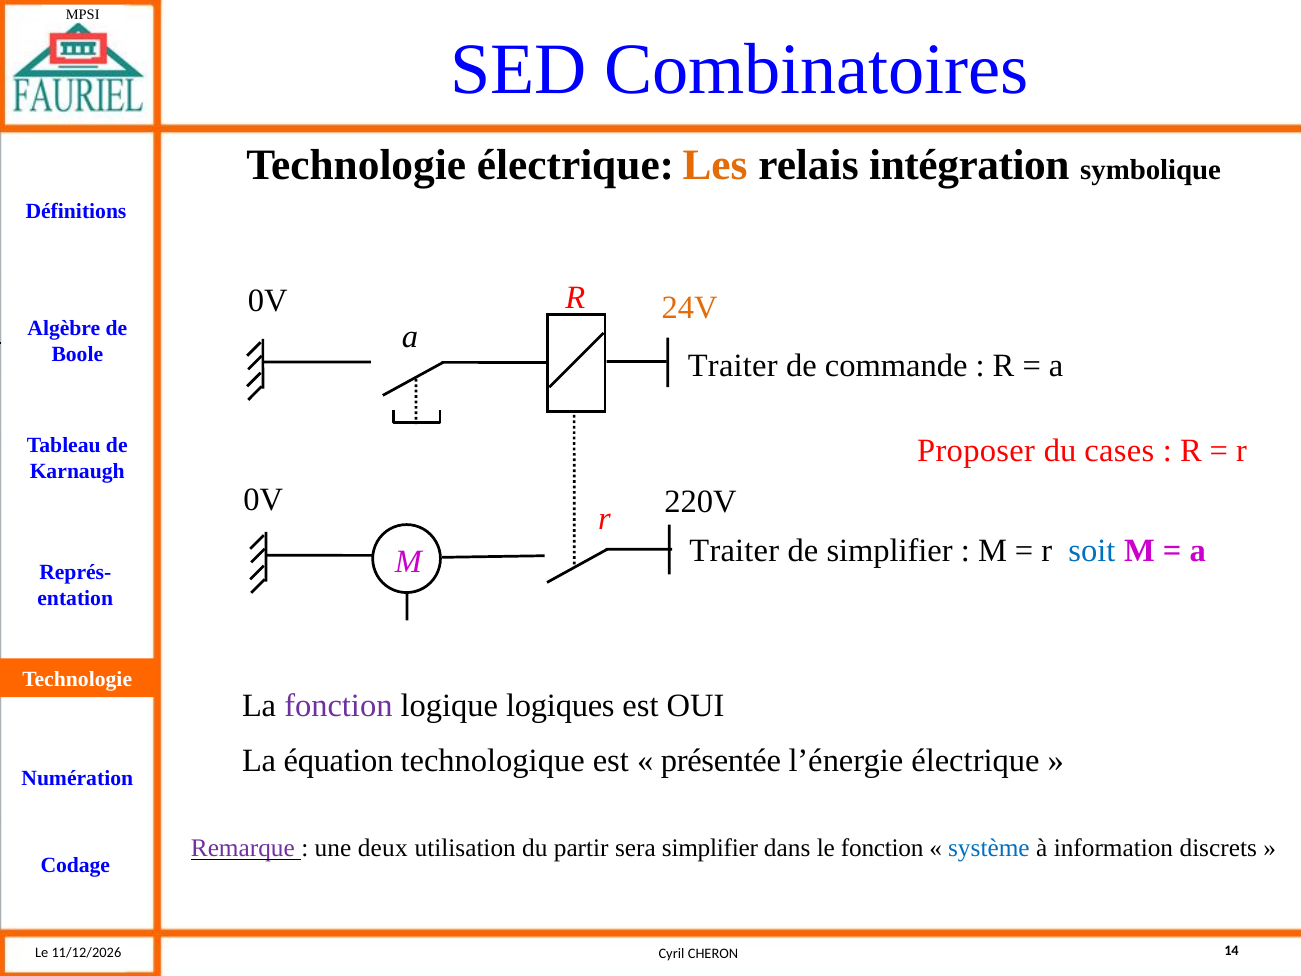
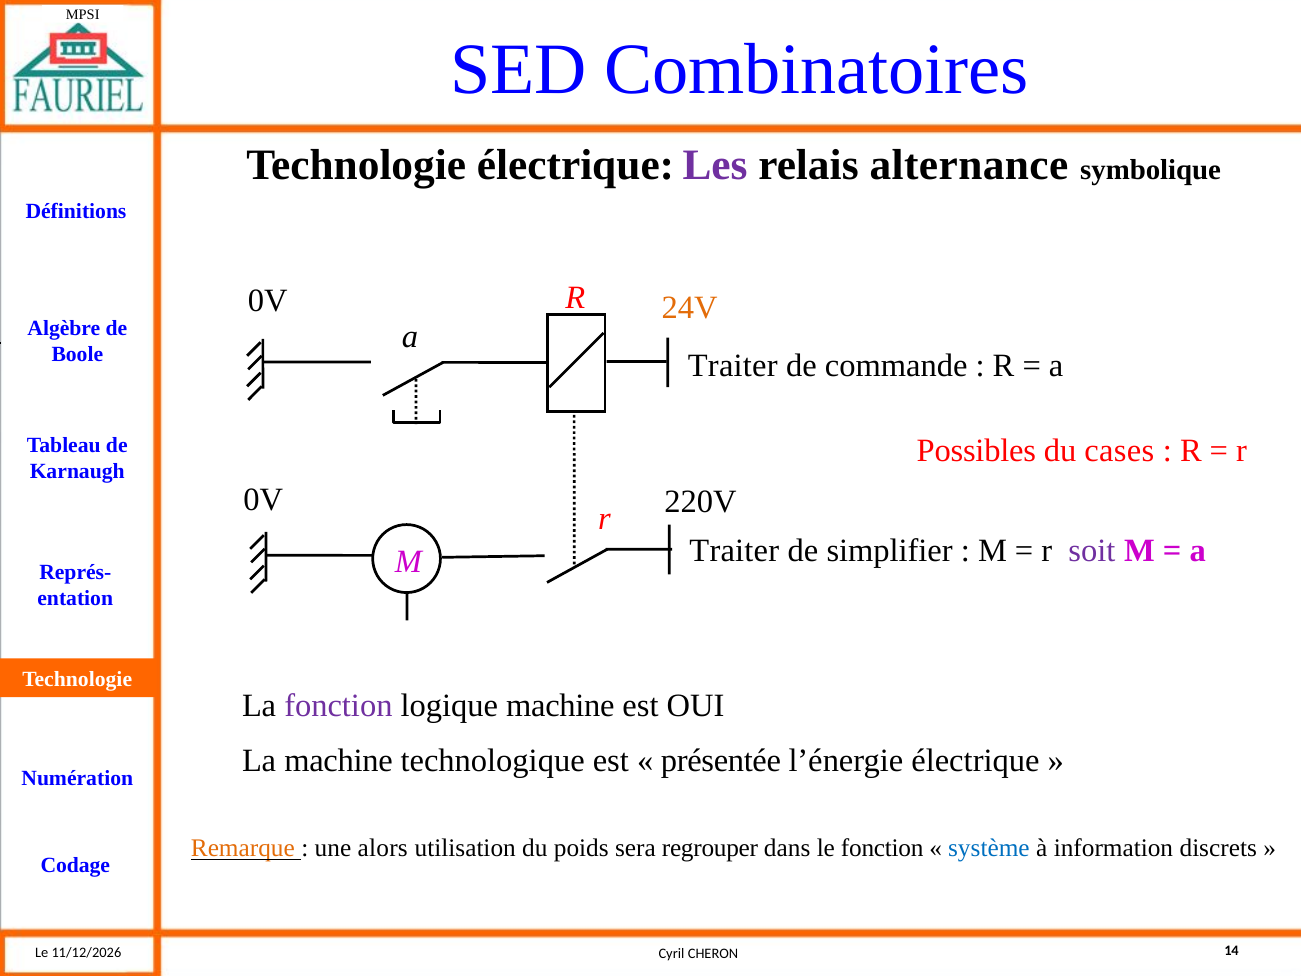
Les colour: orange -> purple (715, 166)
intégration: intégration -> alternance (969, 166)
Proposer: Proposer -> Possibles (976, 451)
soit colour: blue -> purple (1092, 550)
logique logiques: logiques -> machine (560, 706)
La équation: équation -> machine (339, 761)
Remarque colour: purple -> orange (243, 848)
deux: deux -> alors (383, 848)
partir: partir -> poids (581, 848)
sera simplifier: simplifier -> regrouper (710, 848)
